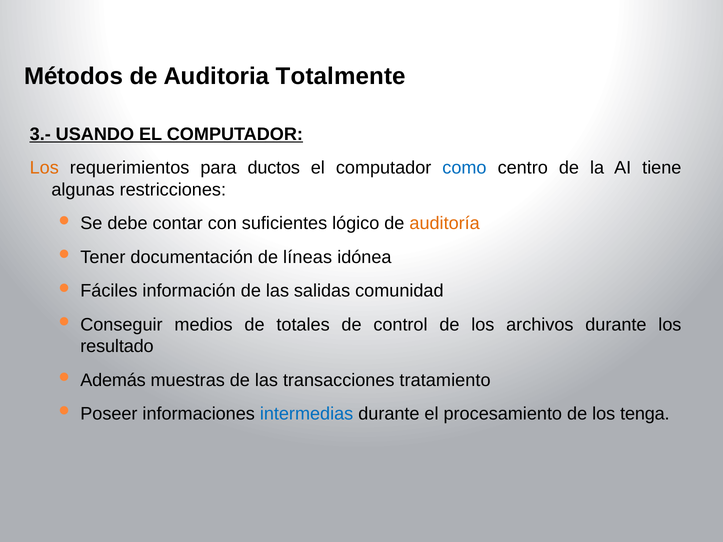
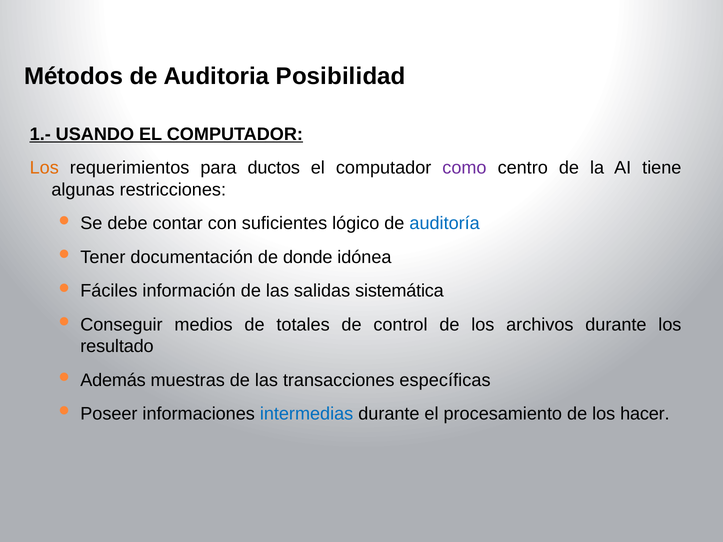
Totalmente: Totalmente -> Posibilidad (341, 76)
3.-: 3.- -> 1.- (40, 134)
como colour: blue -> purple (464, 168)
auditoría colour: orange -> blue (445, 223)
líneas: líneas -> donde (308, 257)
comunidad: comunidad -> sistemática (399, 291)
tratamiento: tratamiento -> específicas (445, 380)
tenga: tenga -> hacer (645, 414)
